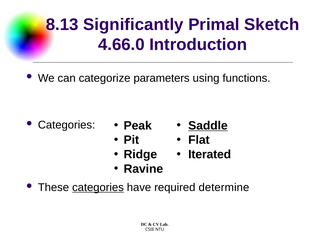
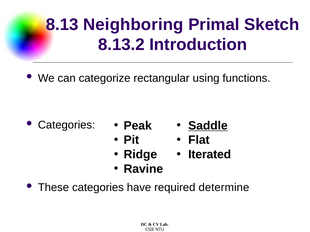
Significantly: Significantly -> Neighboring (133, 25)
4.66.0: 4.66.0 -> 8.13.2 (121, 45)
parameters: parameters -> rectangular (162, 78)
categories underline: present -> none (98, 188)
